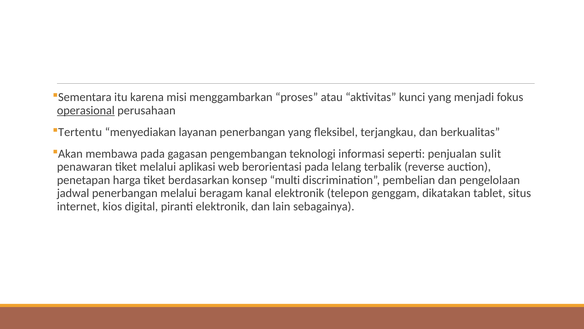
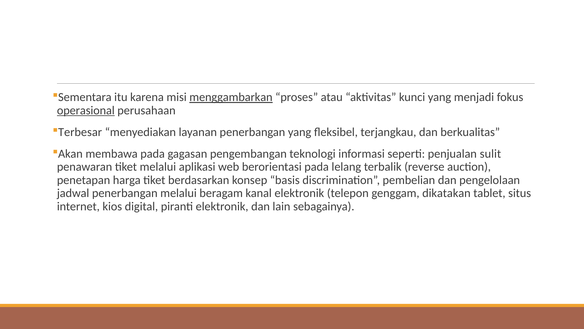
menggambarkan underline: none -> present (231, 97)
Tertentu: Tertentu -> Terbesar (80, 132)
multi: multi -> basis (285, 180)
